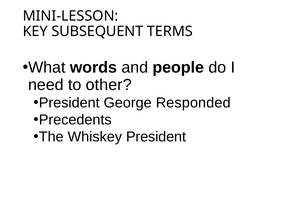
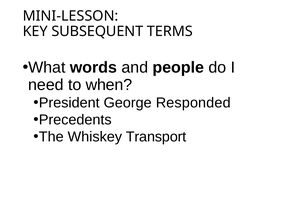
other: other -> when (109, 85)
Whiskey President: President -> Transport (156, 137)
